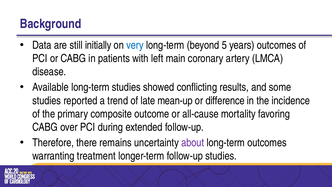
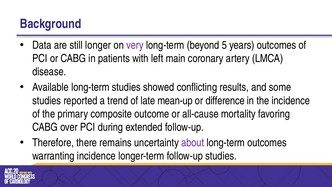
initially: initially -> longer (98, 45)
very colour: blue -> purple (135, 45)
warranting treatment: treatment -> incidence (96, 156)
